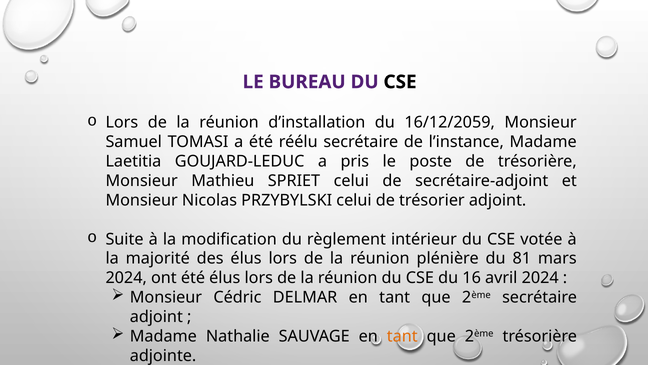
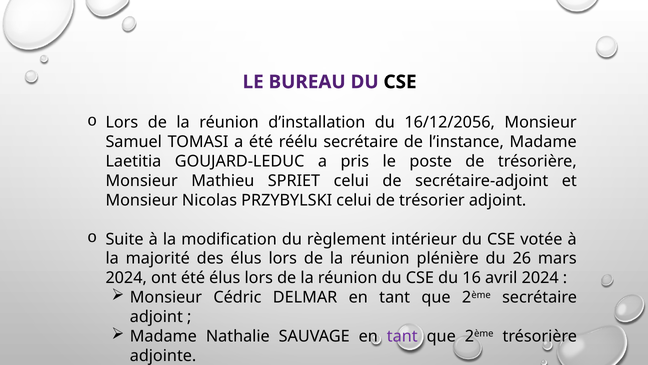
16/12/2059: 16/12/2059 -> 16/12/2056 (450, 122)
81: 81 -> 26 (522, 258)
tant colour: orange -> purple (402, 336)
